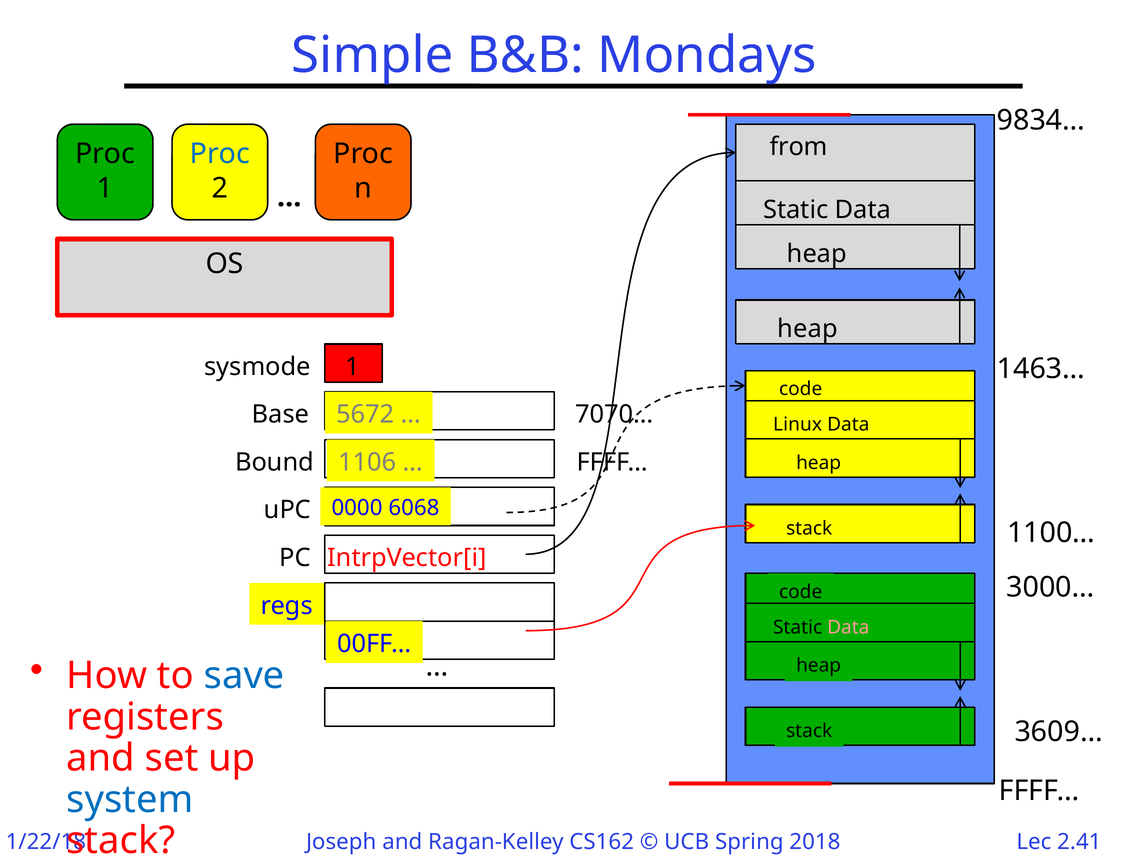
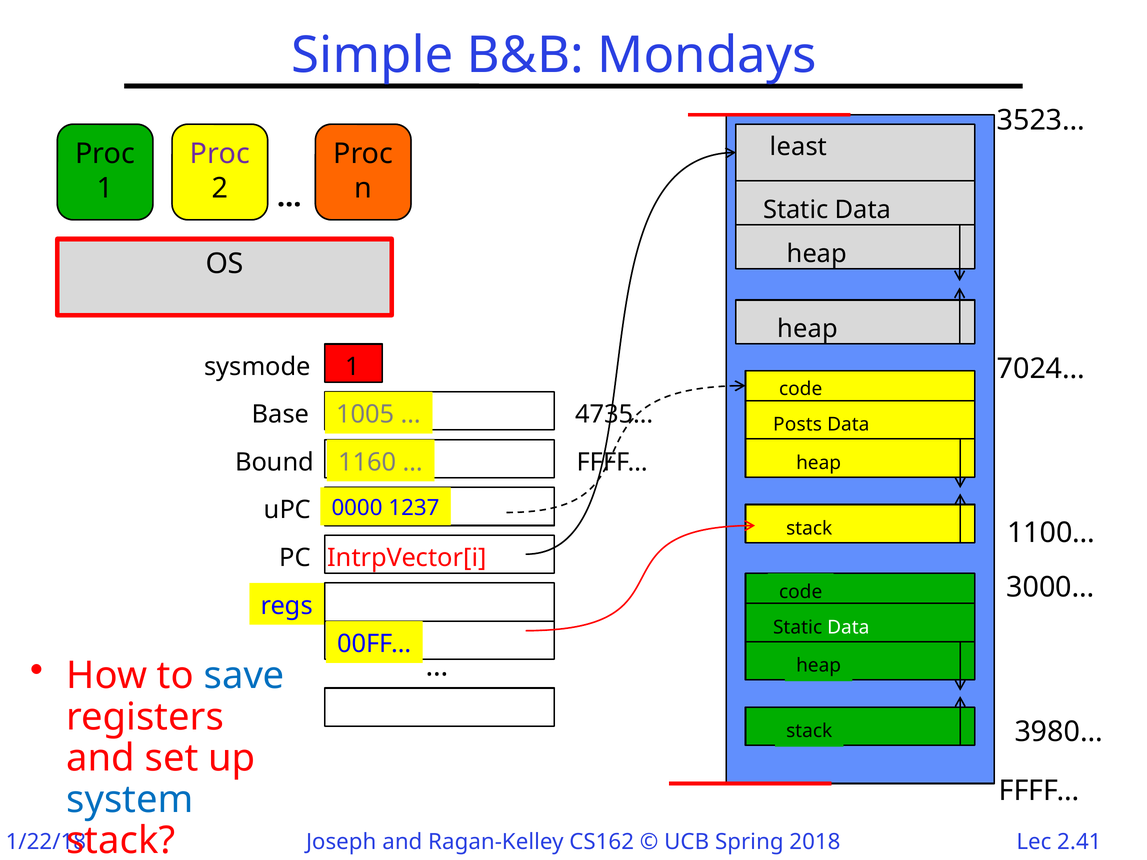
9834…: 9834… -> 3523… (1041, 120)
from: from -> least (798, 147)
Proc colour: blue -> purple (220, 154)
1463…: 1463… -> 7024… (1041, 369)
5672: 5672 -> 1005 (365, 415)
7070…: 7070… -> 4735… (614, 415)
Linux: Linux -> Posts (798, 425)
1106: 1106 -> 1160 (367, 462)
6068: 6068 -> 1237 (414, 508)
Data colour: pink -> white (848, 627)
3609…: 3609… -> 3980… (1059, 732)
